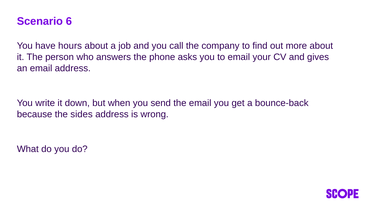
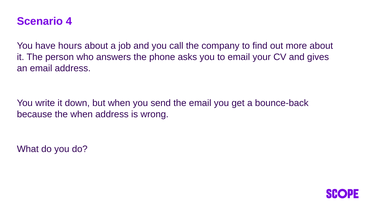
6: 6 -> 4 (69, 21)
the sides: sides -> when (82, 114)
